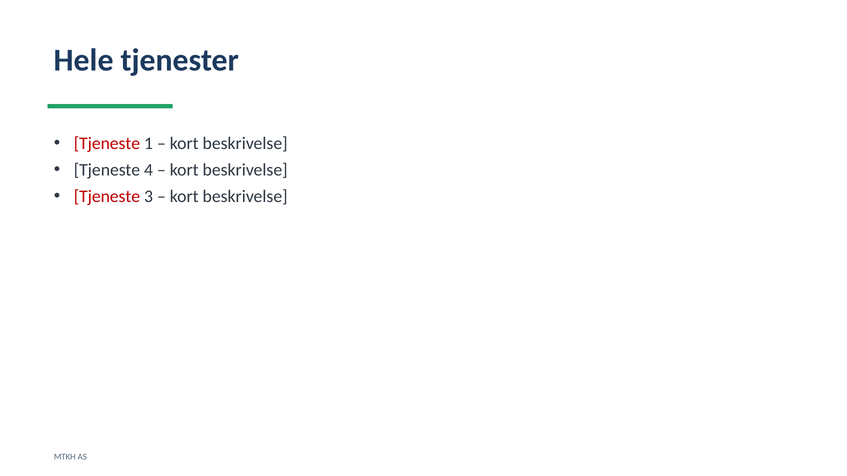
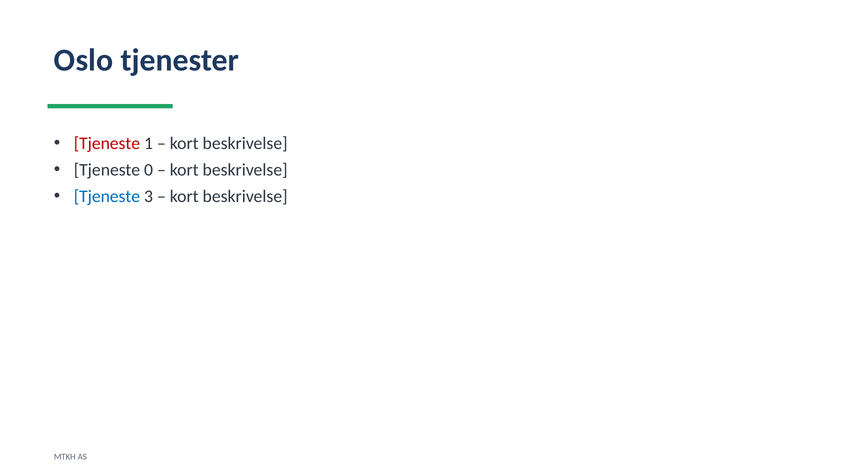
Hele: Hele -> Oslo (84, 60)
4: 4 -> 0 (148, 170)
Tjeneste colour: red -> blue (107, 196)
